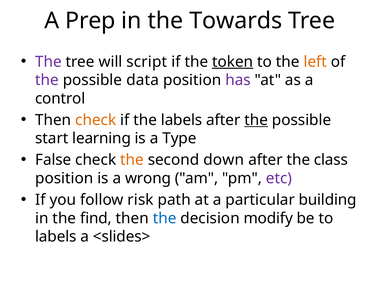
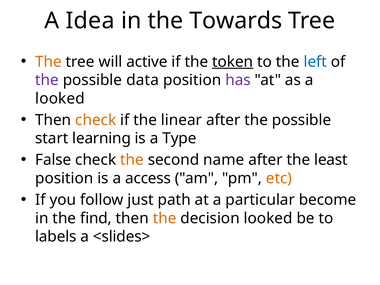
Prep: Prep -> Idea (90, 21)
The colour: purple -> orange (48, 62)
script: script -> active (147, 62)
left colour: orange -> blue (315, 62)
control: control -> looked (60, 98)
the labels: labels -> linear (181, 120)
the underline: present -> none (256, 120)
down: down -> name (224, 160)
class: class -> least (331, 160)
wrong: wrong -> access (148, 178)
etc colour: purple -> orange (279, 178)
risk: risk -> just (141, 200)
building: building -> become (328, 200)
the colour: blue -> orange (165, 218)
decision modify: modify -> looked (268, 218)
